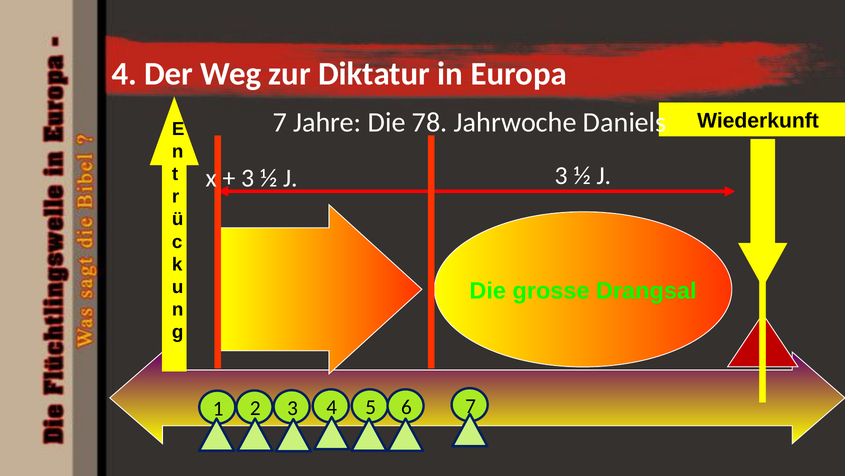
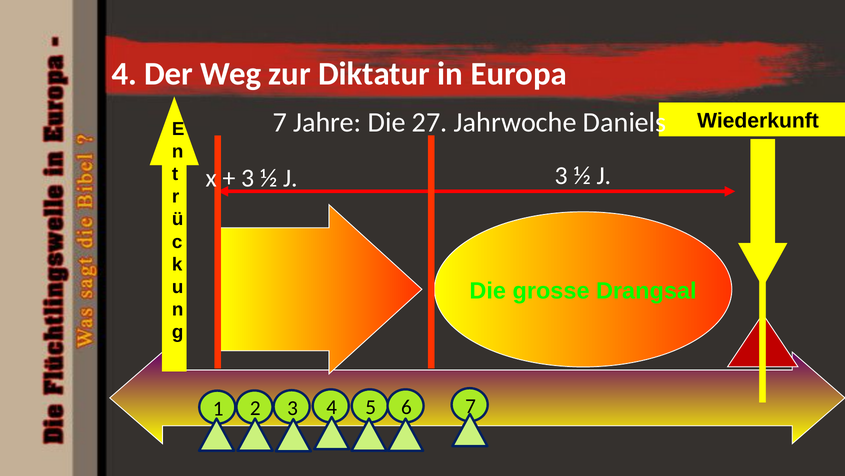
78: 78 -> 27 (430, 122)
